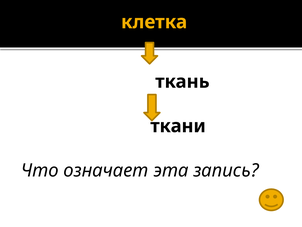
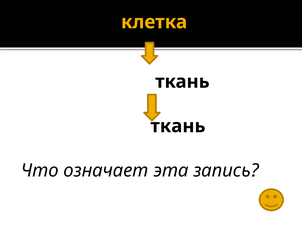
ткани: ткани -> ткань (178, 126)
